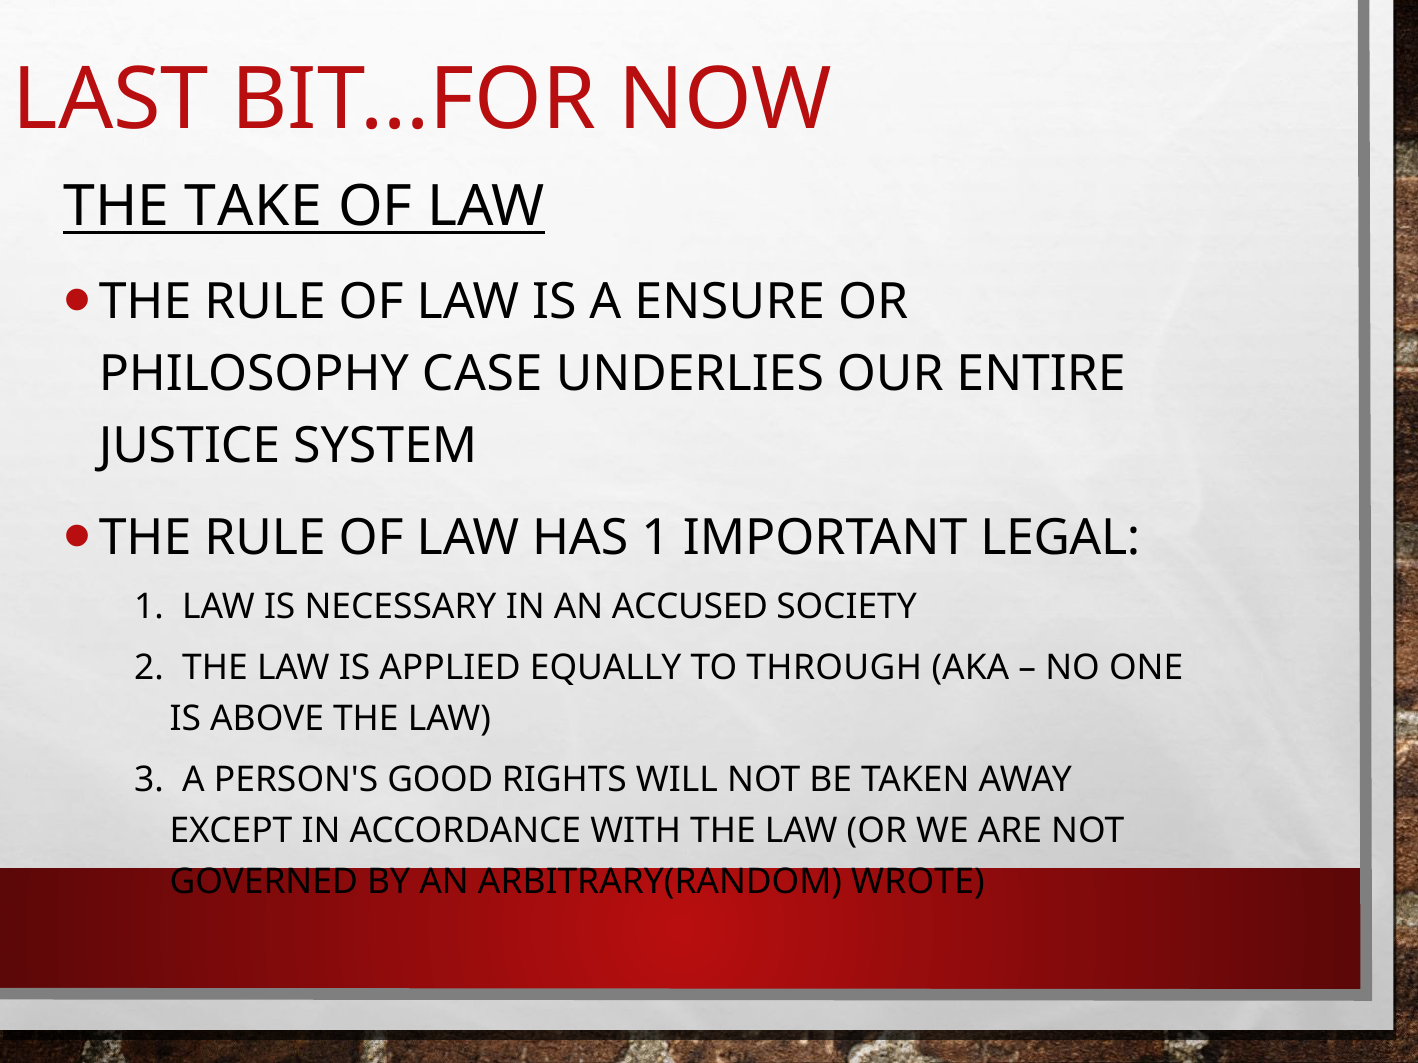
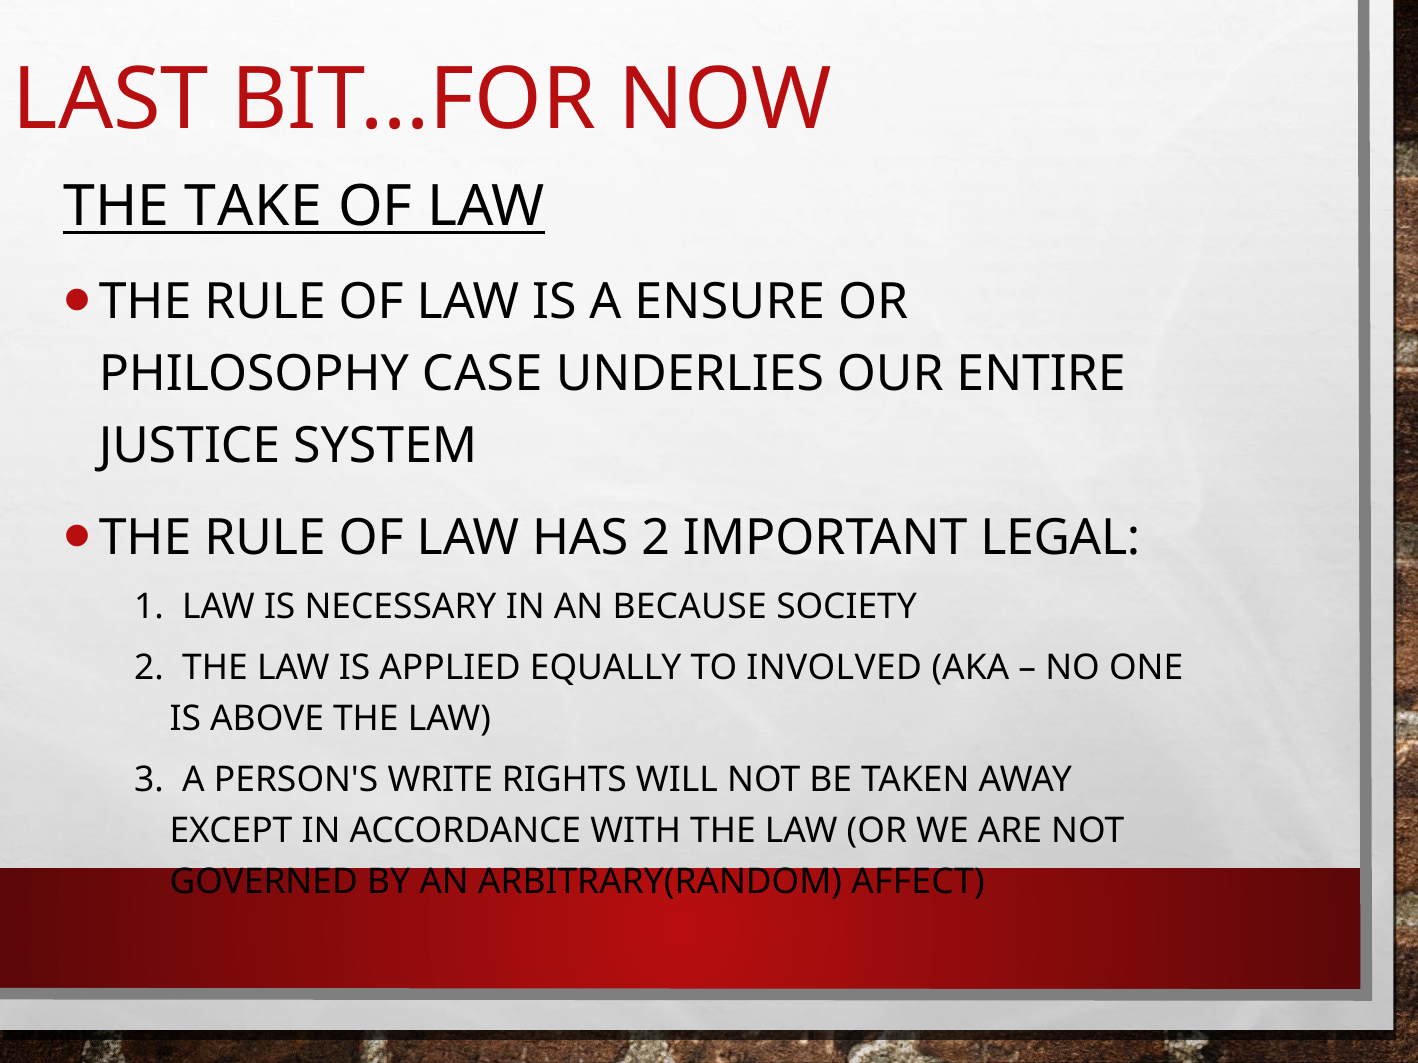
HAS 1: 1 -> 2 (656, 538)
ACCUSED: ACCUSED -> BECAUSE (690, 607)
THROUGH: THROUGH -> INVOLVED (834, 668)
GOOD: GOOD -> WRITE (440, 780)
WROTE: WROTE -> AFFECT (918, 882)
